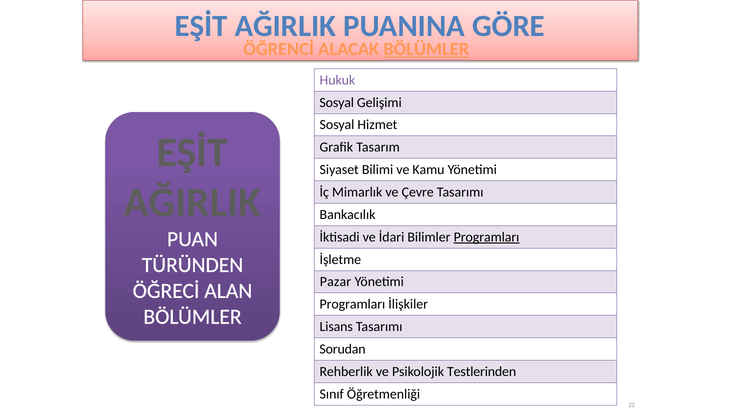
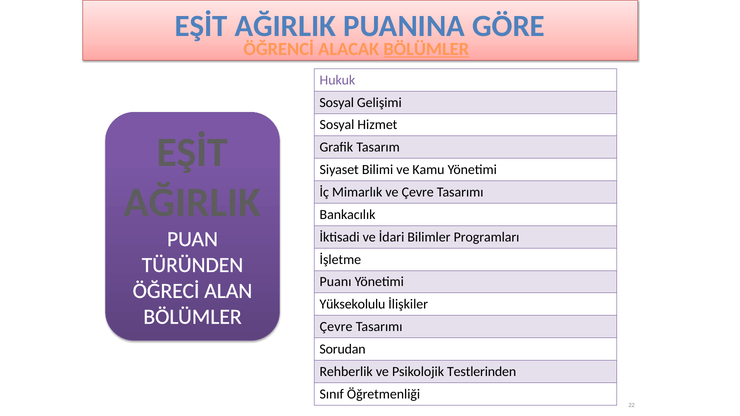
Programları underline: present -> none (487, 237)
Pazar: Pazar -> Puanı (336, 282)
Programları: Programları -> Yüksekolulu (352, 305)
Lisans: Lisans -> Çevre (336, 327)
